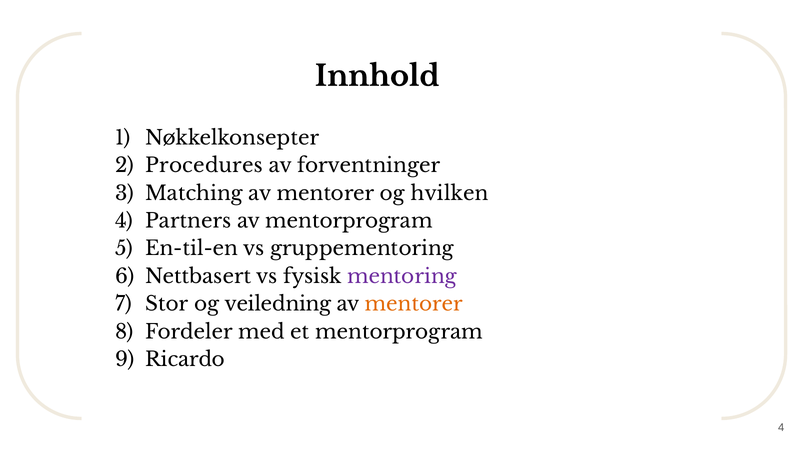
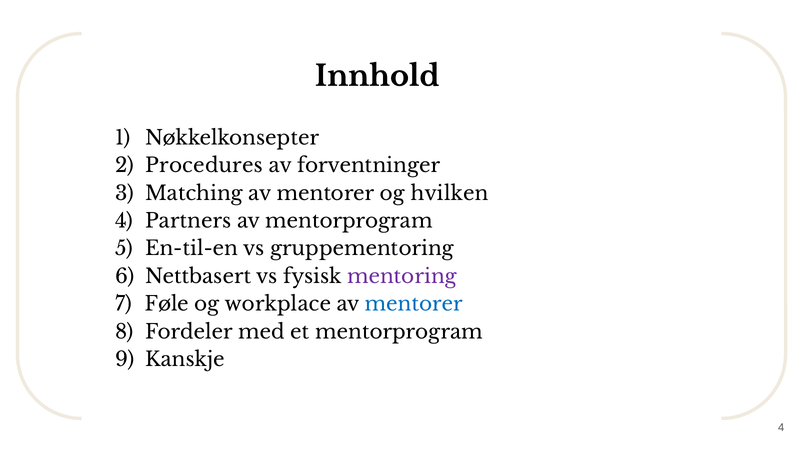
Stor: Stor -> Føle (167, 304)
veiledning: veiledning -> workplace (278, 304)
mentorer colour: orange -> blue (414, 304)
Ricardo: Ricardo -> Kanskje (185, 359)
